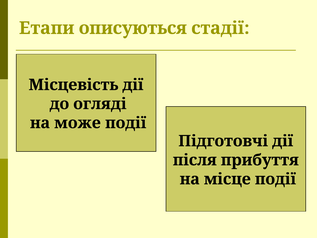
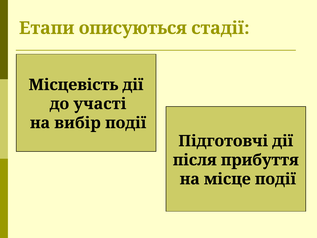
огляді: огляді -> участі (100, 104)
може: може -> вибір (78, 123)
